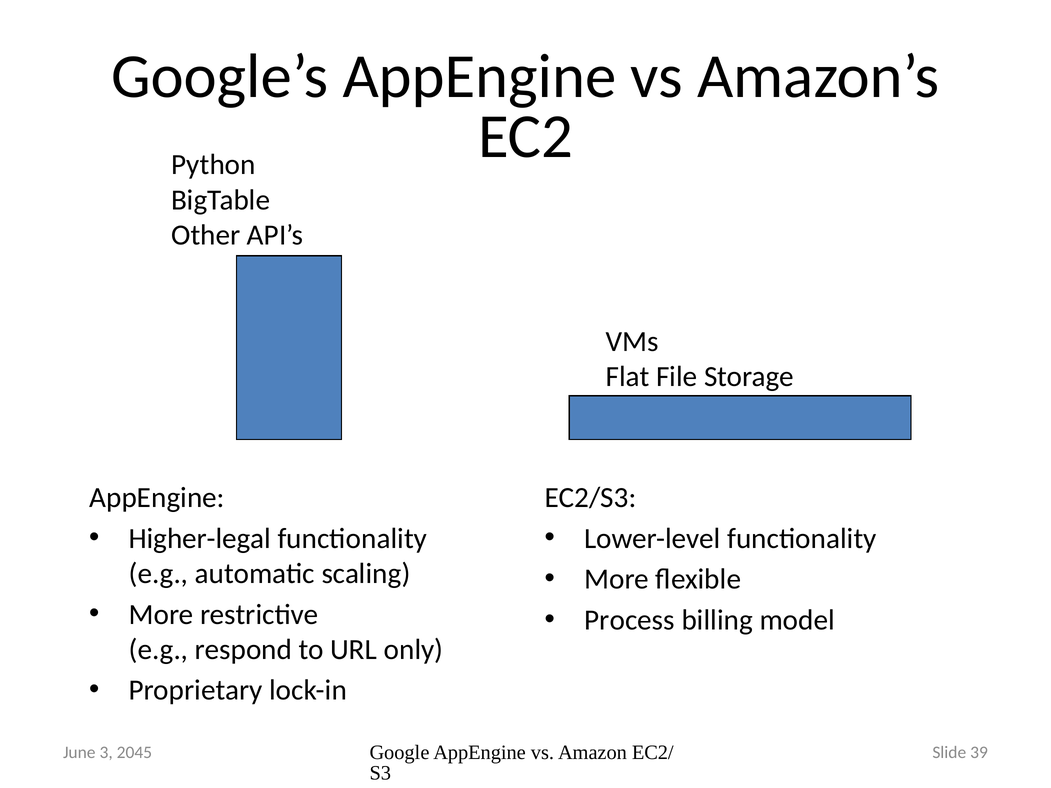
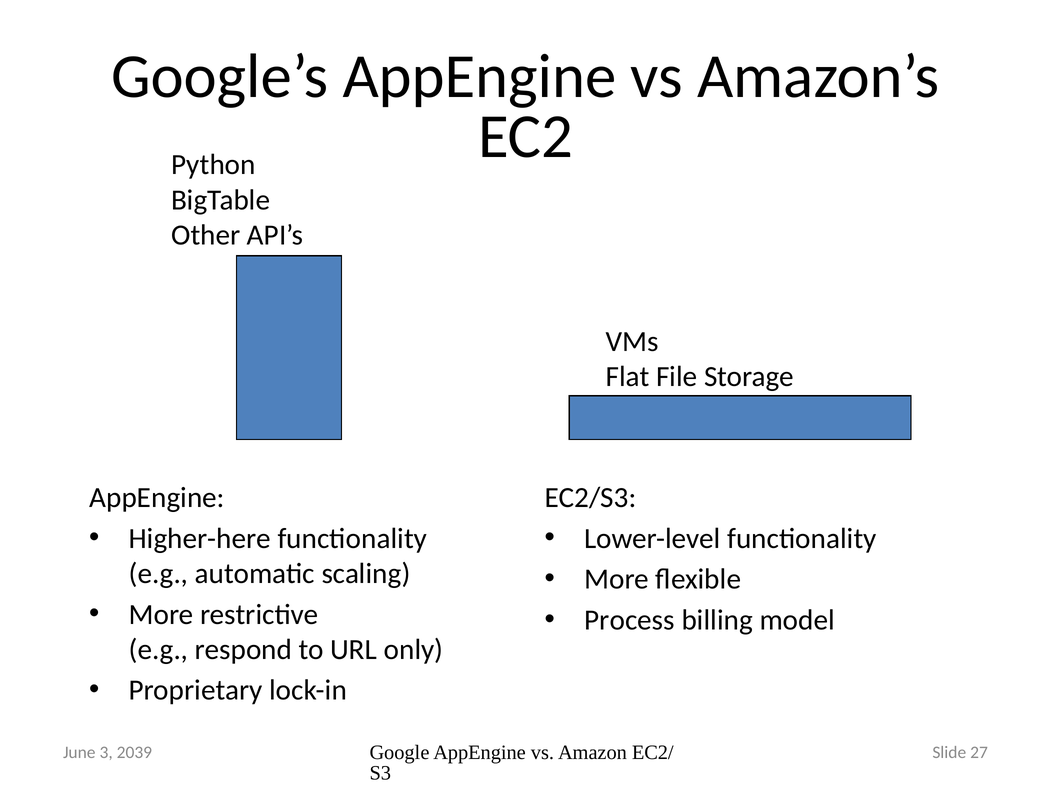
Higher-legal: Higher-legal -> Higher-here (200, 539)
2045: 2045 -> 2039 (134, 753)
39: 39 -> 27 (979, 753)
